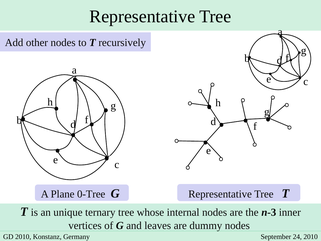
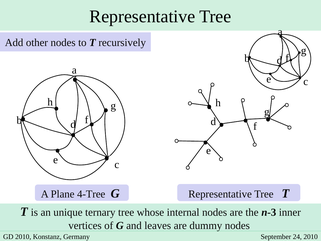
0-Tree: 0-Tree -> 4-Tree (91, 194)
